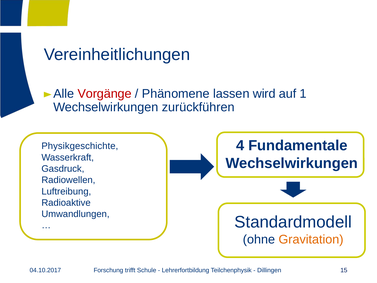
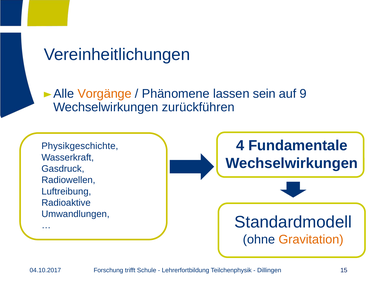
Vorgänge colour: red -> orange (105, 94)
wird: wird -> sein (264, 94)
1: 1 -> 9 (303, 94)
